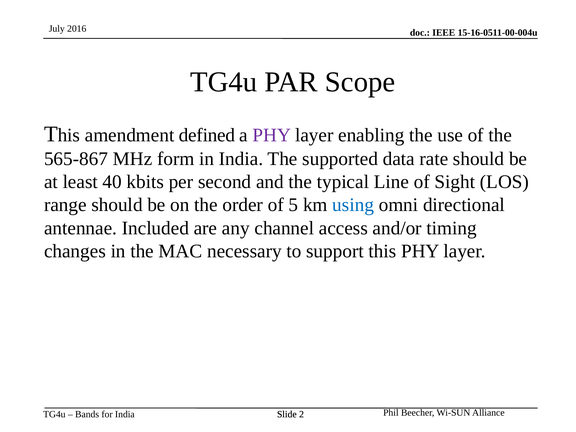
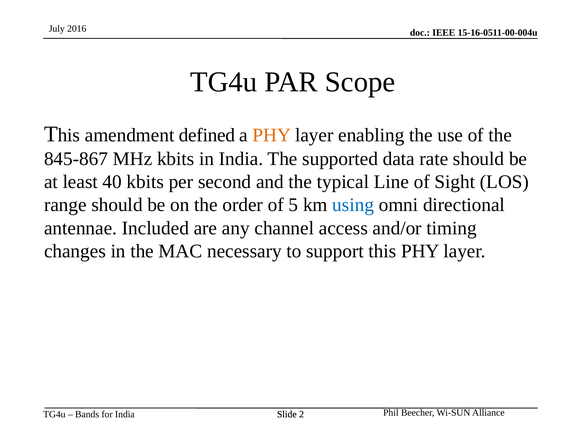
PHY colour: purple -> orange (272, 135)
565-867: 565-867 -> 845-867 (76, 159)
MHz form: form -> kbits (176, 159)
